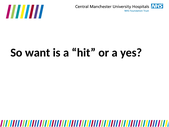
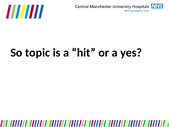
want: want -> topic (38, 53)
